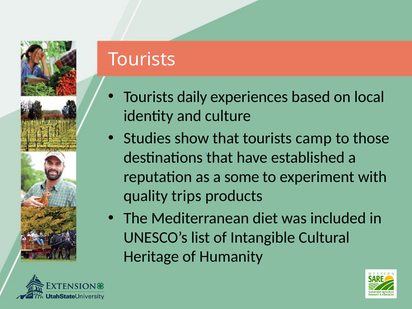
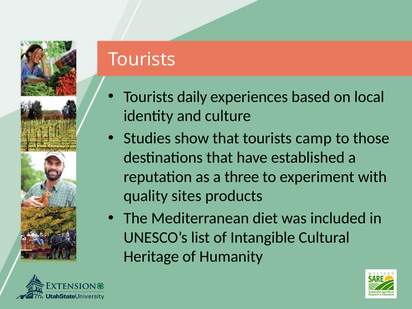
some: some -> three (242, 177)
trips: trips -> sites (186, 196)
